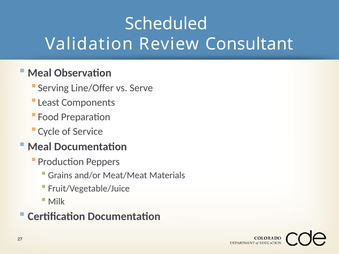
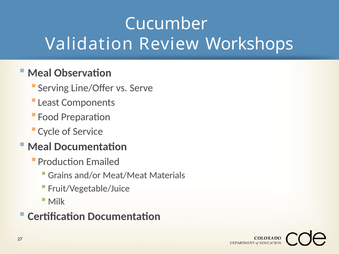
Scheduled: Scheduled -> Cucumber (166, 24)
Consultant: Consultant -> Workshops (249, 44)
Peppers: Peppers -> Emailed (103, 162)
